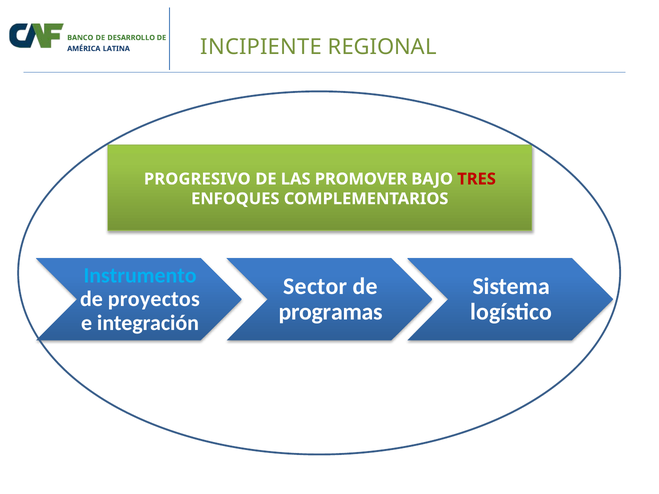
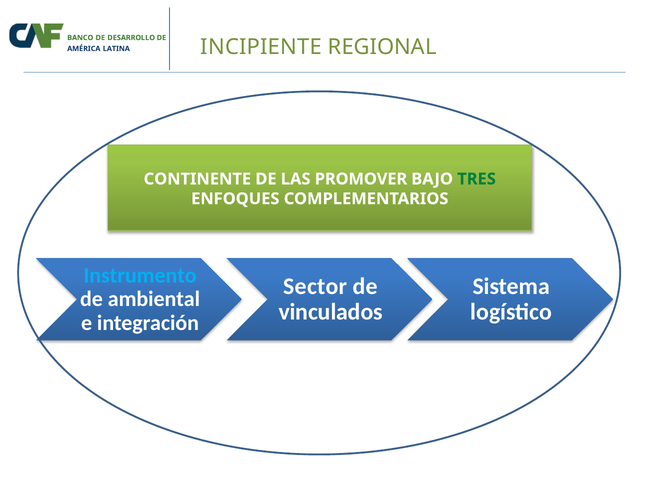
PROGRESIVO: PROGRESIVO -> CONTINENTE (197, 179)
TRES colour: red -> green (477, 179)
proyectos: proyectos -> ambiental (154, 299)
programas: programas -> vinculados (331, 312)
